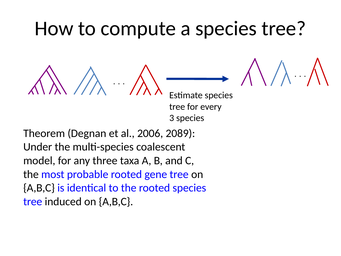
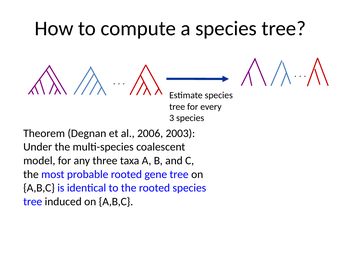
2089: 2089 -> 2003 (180, 133)
